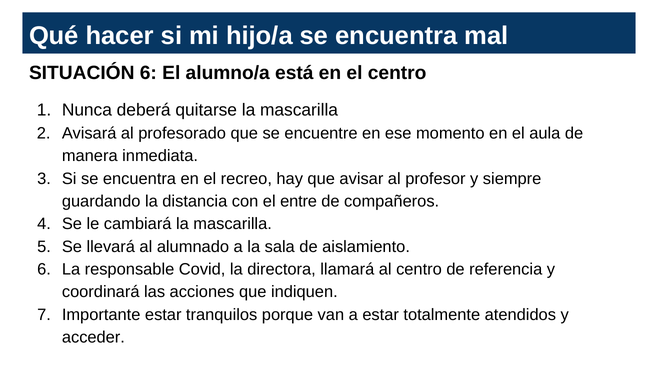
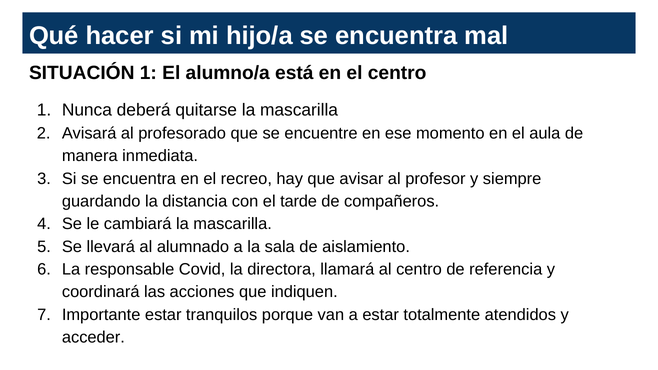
SITUACIÓN 6: 6 -> 1 (148, 73)
entre: entre -> tarde (299, 201)
